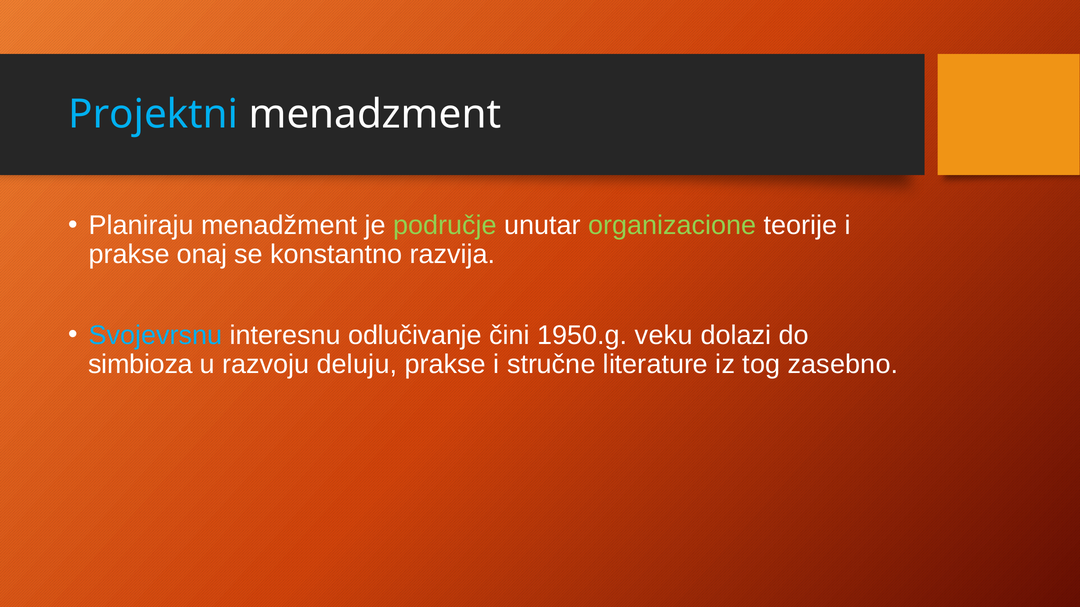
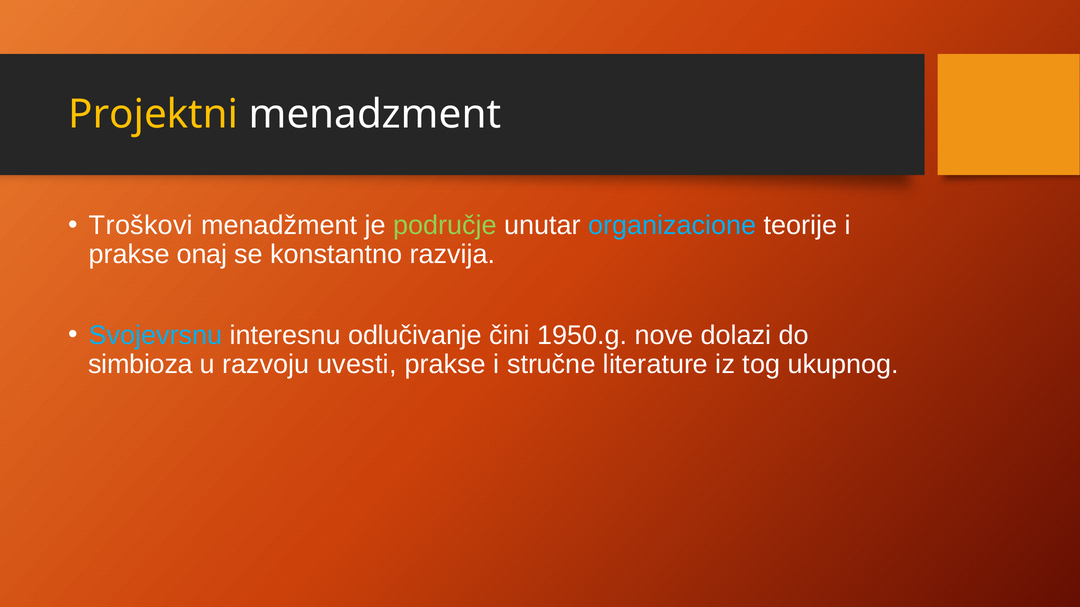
Projektni colour: light blue -> yellow (153, 114)
Planiraju: Planiraju -> Troškovi (141, 225)
organizacione colour: light green -> light blue (672, 225)
veku: veku -> nove (664, 335)
deluju: deluju -> uvesti (357, 365)
zasebno: zasebno -> ukupnog (843, 365)
